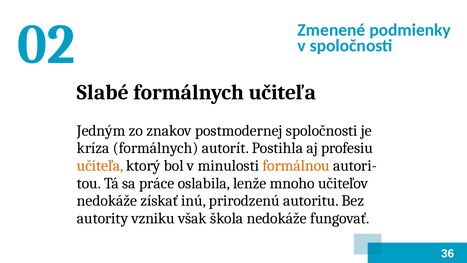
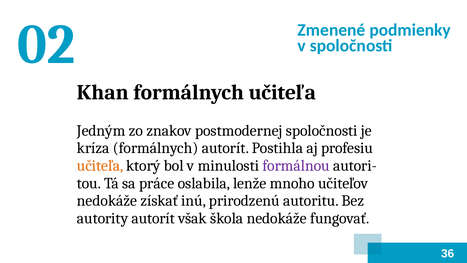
Slabé: Slabé -> Khan (103, 92)
formálnou colour: orange -> purple (296, 165)
autority vzniku: vzniku -> autorít (153, 218)
